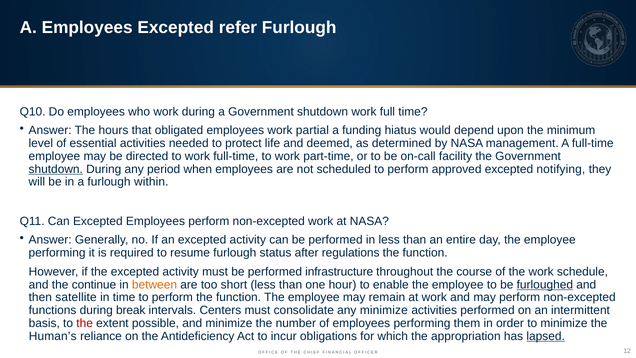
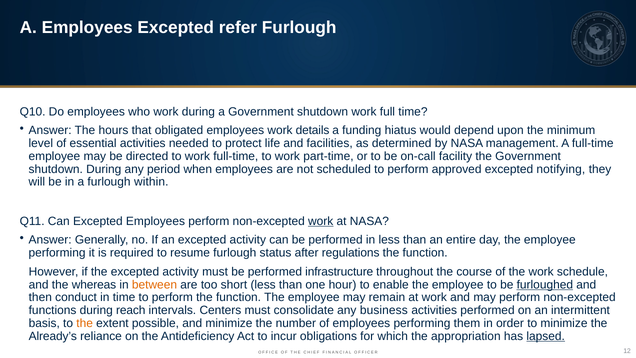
partial: partial -> details (313, 130)
deemed: deemed -> facilities (330, 143)
shutdown underline: present -> none (56, 169)
work underline: none -> present (321, 221)
continue: continue -> whereas (94, 284)
satellite: satellite -> conduct (76, 297)
break: break -> reach (131, 310)
any minimize: minimize -> business (384, 310)
the colour: red -> orange (85, 323)
Human’s: Human’s -> Already’s (53, 336)
